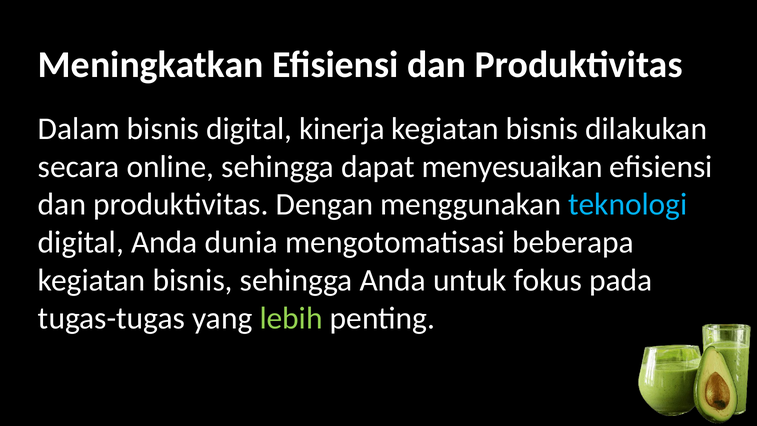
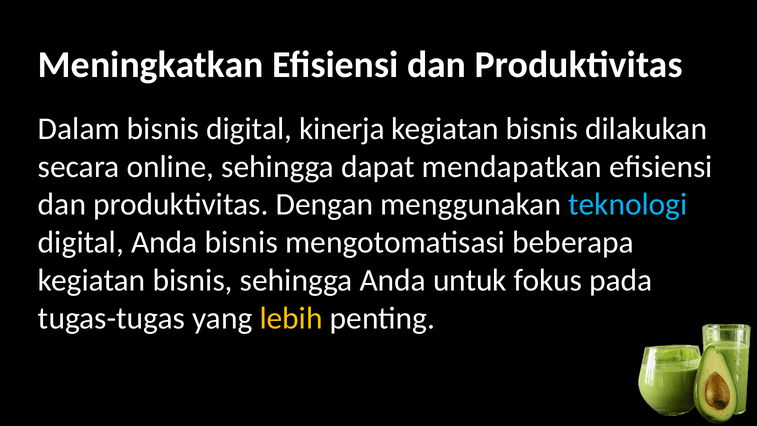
menyesuaikan: menyesuaikan -> mendapatkan (512, 167)
Anda dunia: dunia -> bisnis (241, 242)
lebih colour: light green -> yellow (291, 318)
